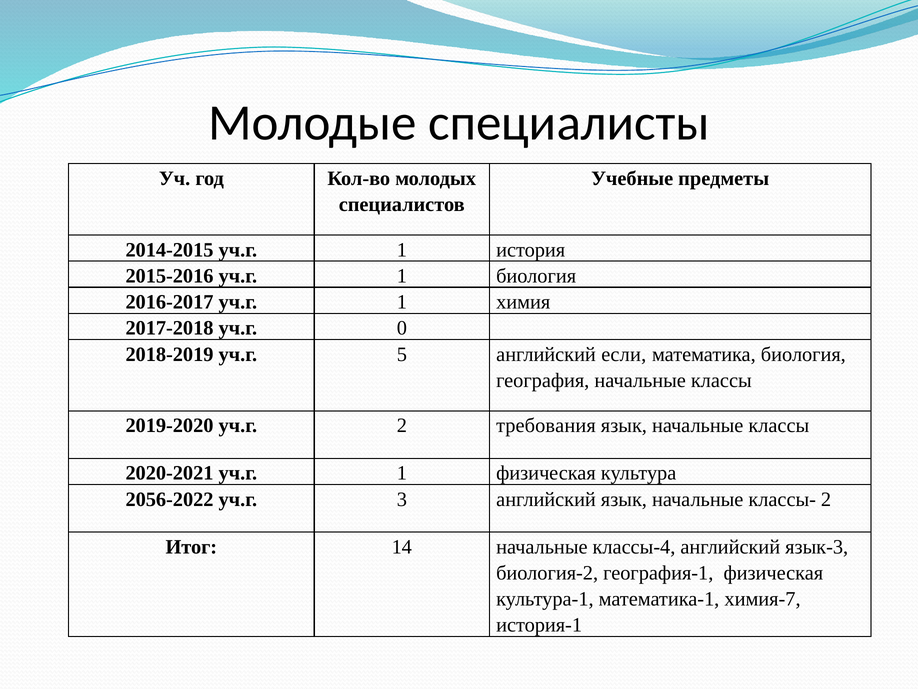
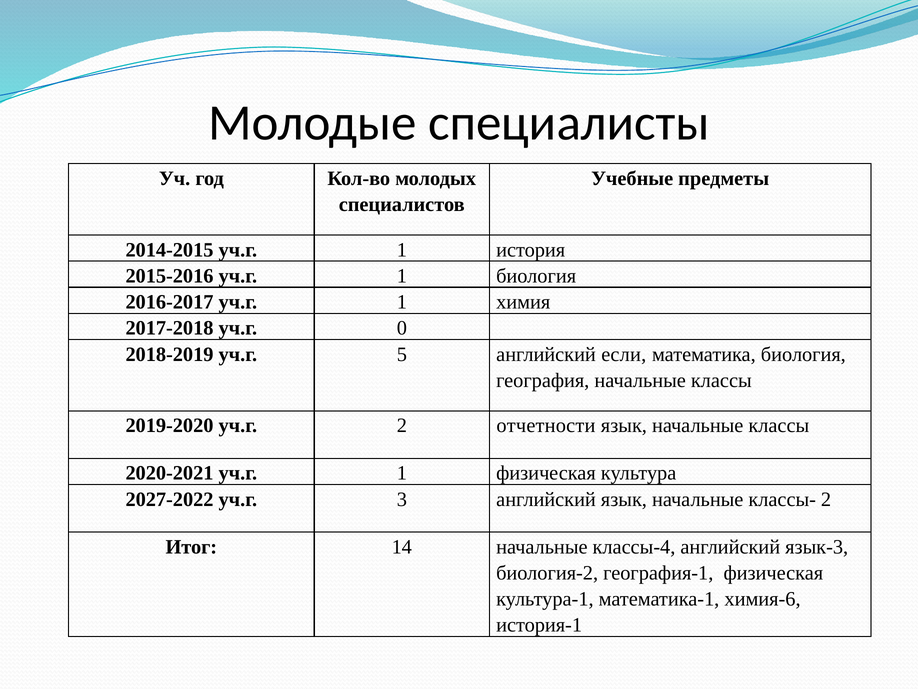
требования: требования -> отчетности (546, 425)
2056-2022: 2056-2022 -> 2027-2022 (170, 499)
химия-7: химия-7 -> химия-6 (763, 599)
